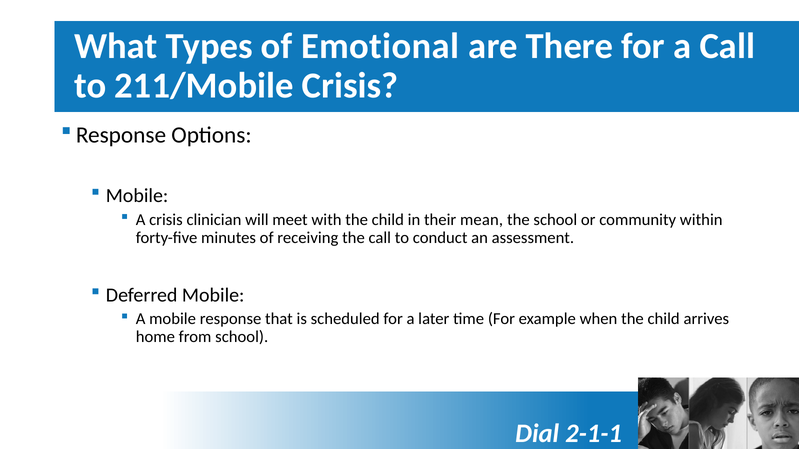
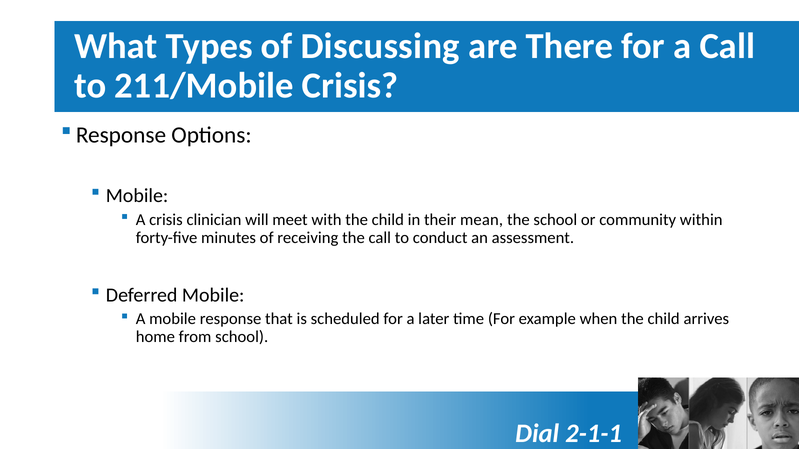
Emotional: Emotional -> Discussing (380, 46)
